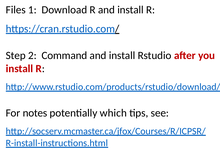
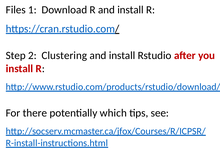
Command: Command -> Clustering (64, 55)
notes: notes -> there (35, 113)
